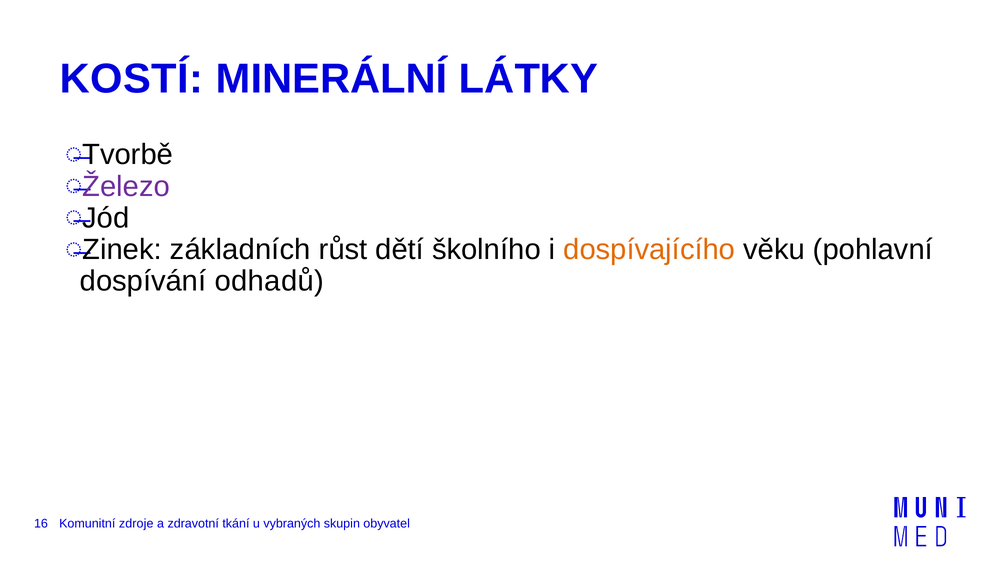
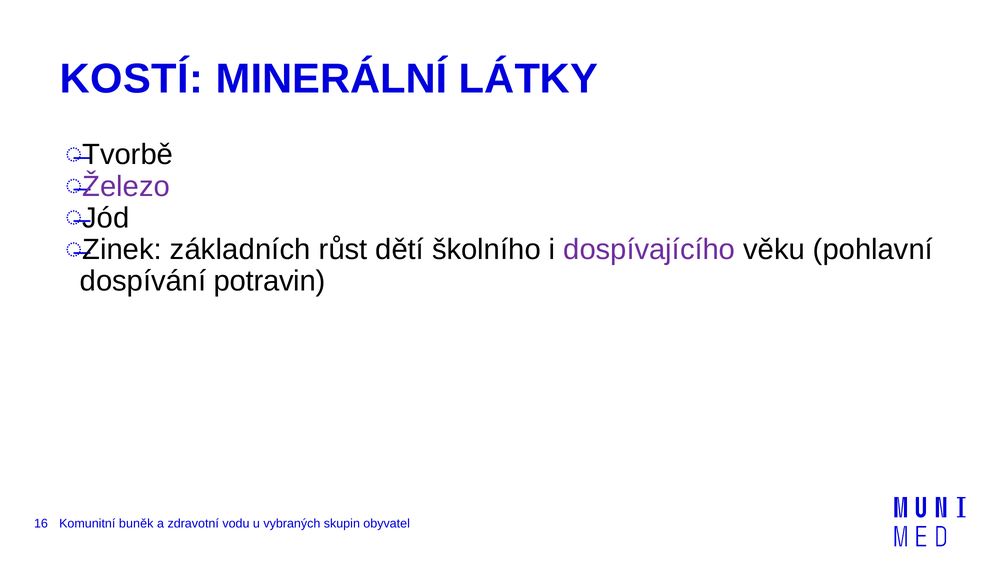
dospívajícího colour: orange -> purple (649, 249)
odhadů: odhadů -> potravin (270, 281)
zdroje: zdroje -> buněk (136, 523)
tkání: tkání -> vodu (236, 523)
